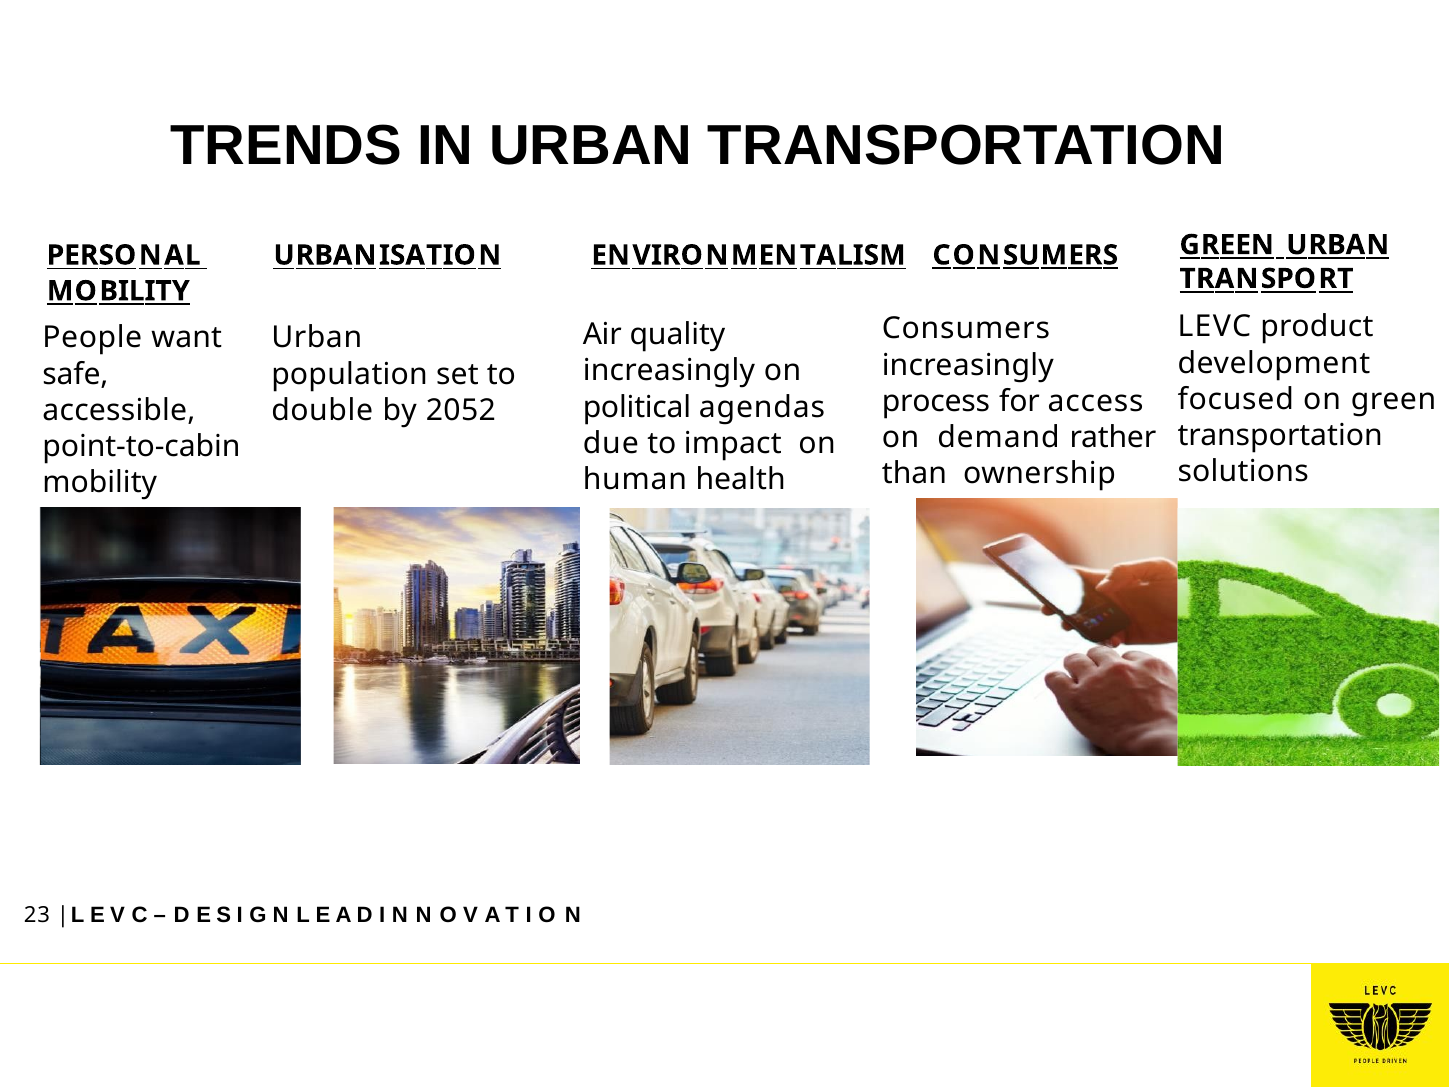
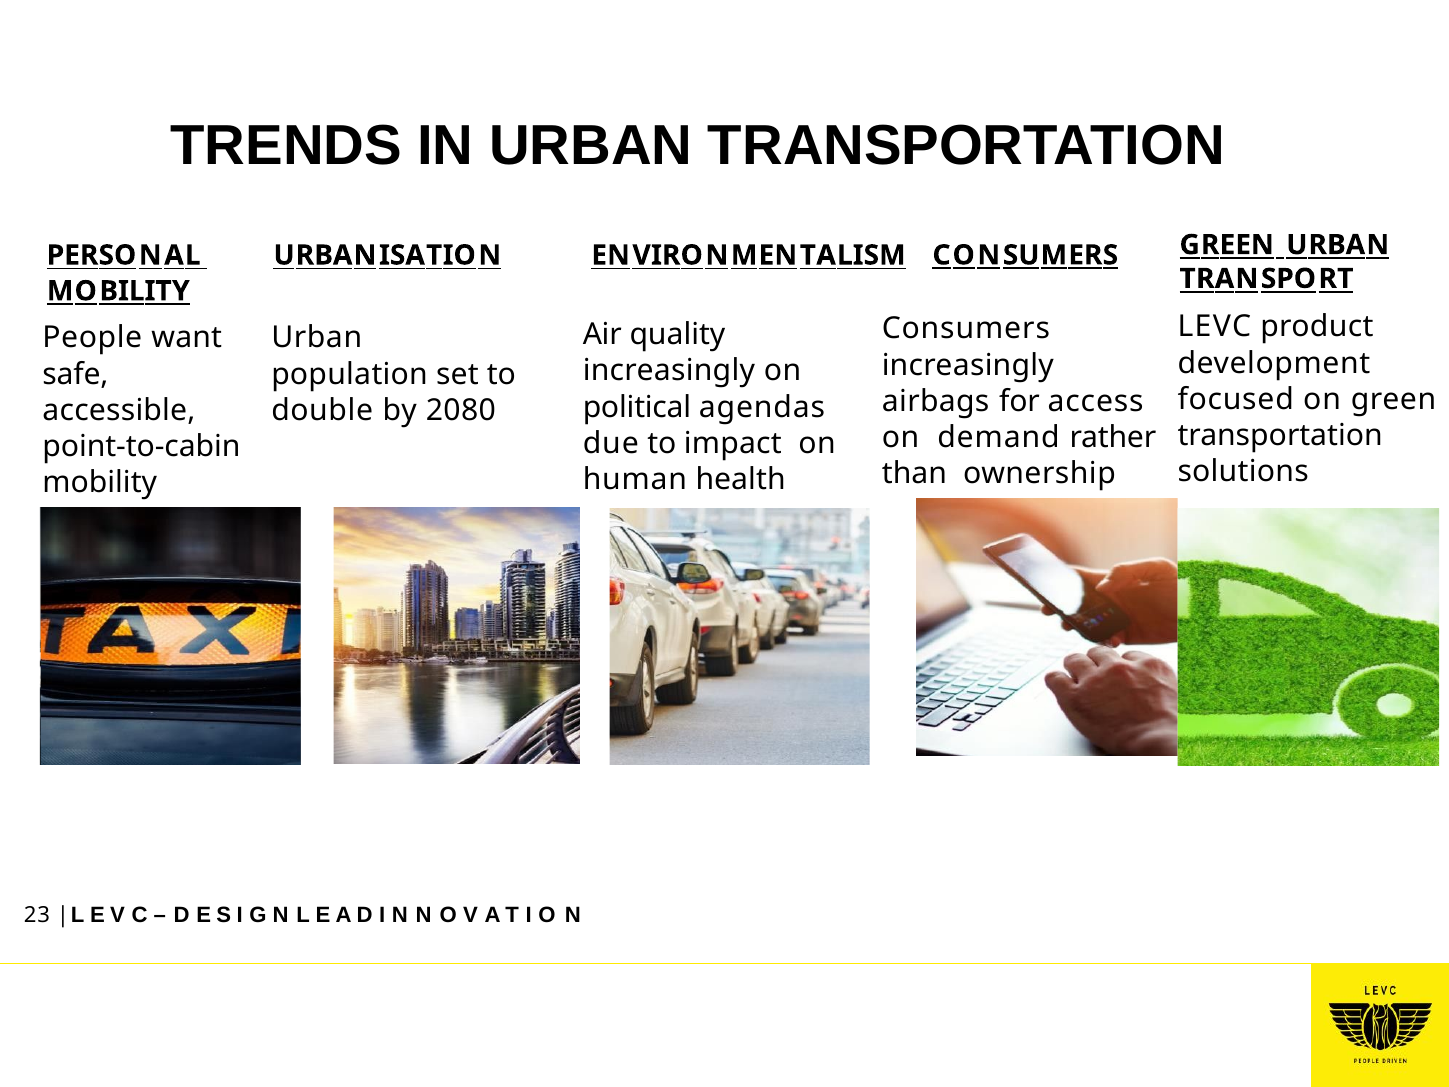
process: process -> airbags (936, 401)
2052: 2052 -> 2080 (461, 410)
